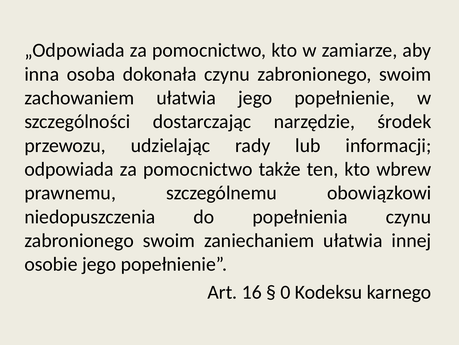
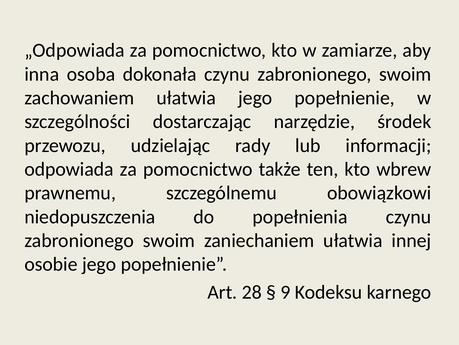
16: 16 -> 28 (252, 292)
0: 0 -> 9 (285, 292)
